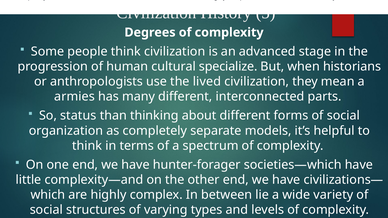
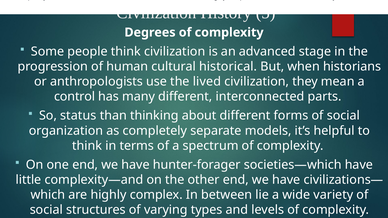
specialize: specialize -> historical (228, 67)
armies: armies -> control (75, 97)
